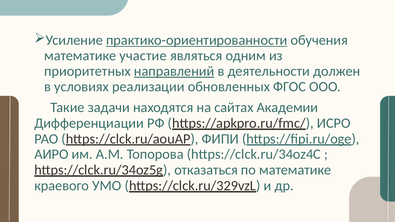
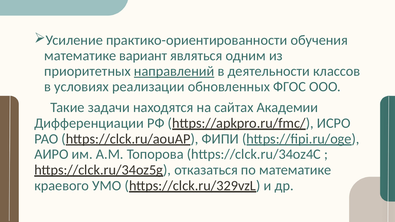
практико-ориентированности underline: present -> none (197, 40)
участие: участие -> вариант (143, 56)
должен: должен -> классов (337, 71)
